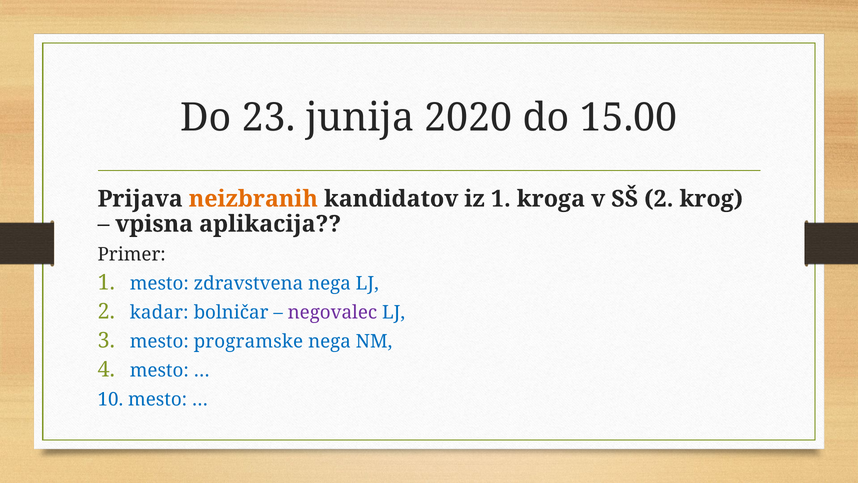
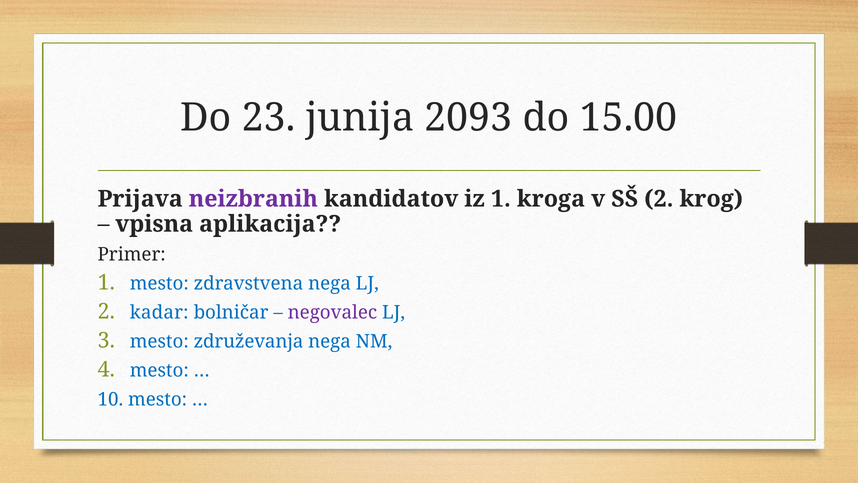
2020: 2020 -> 2093 (468, 118)
neizbranih colour: orange -> purple (253, 199)
programske: programske -> združevanja (249, 341)
